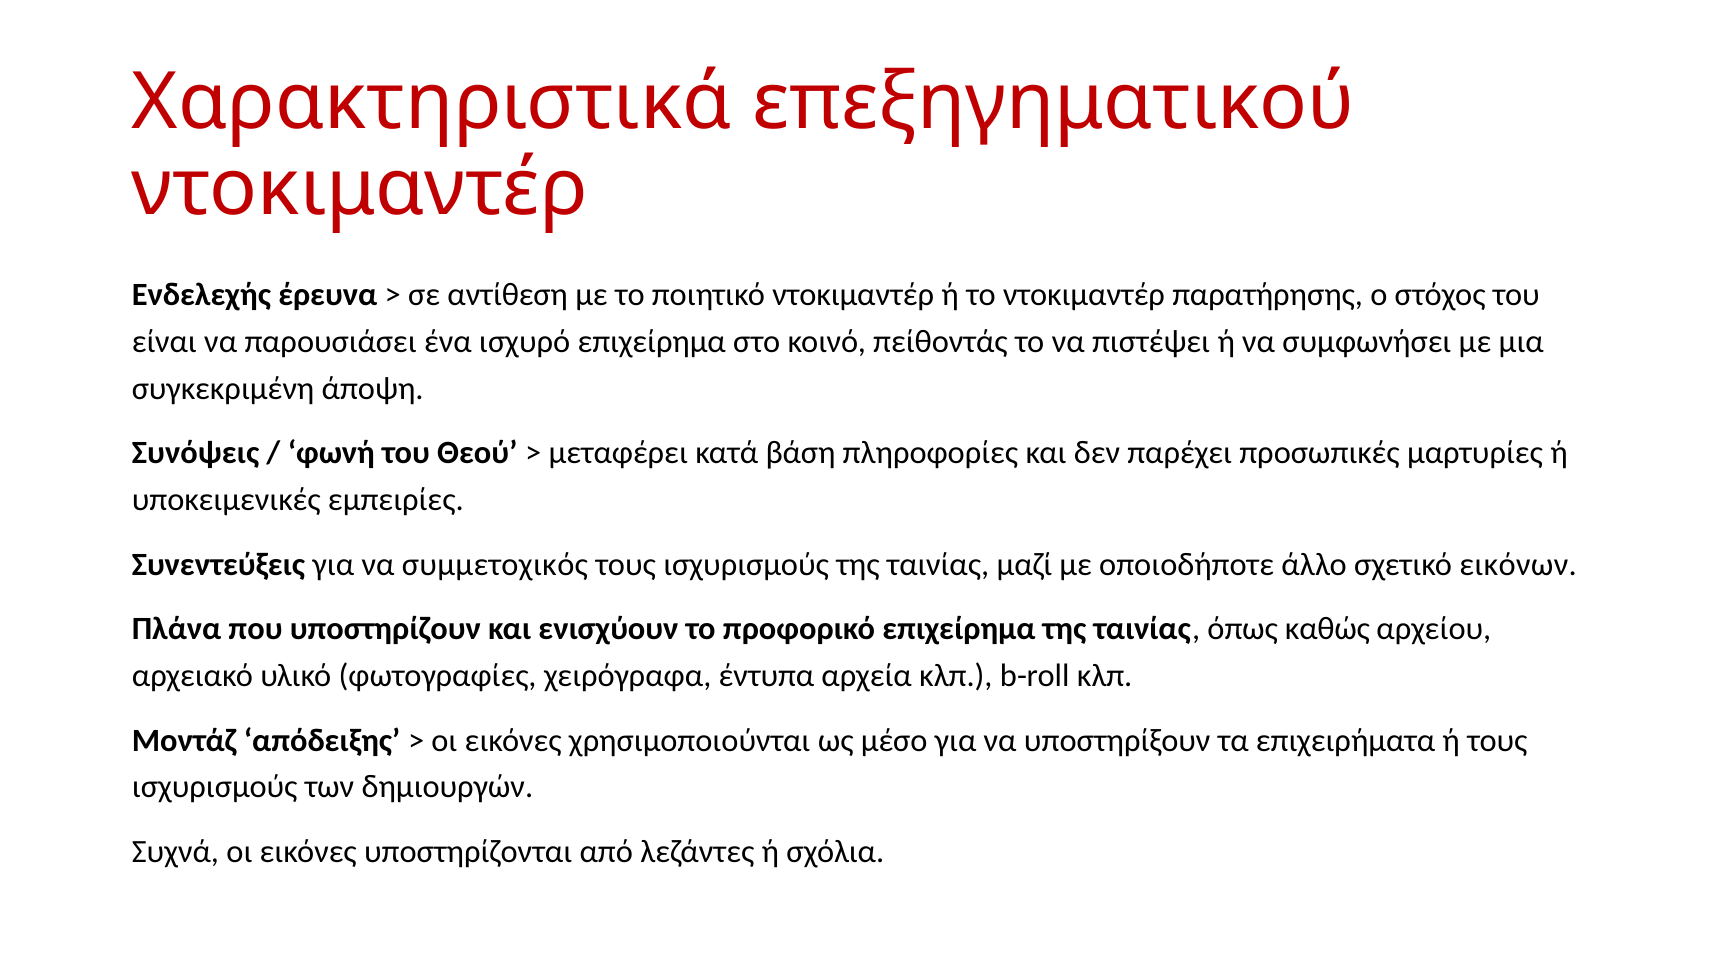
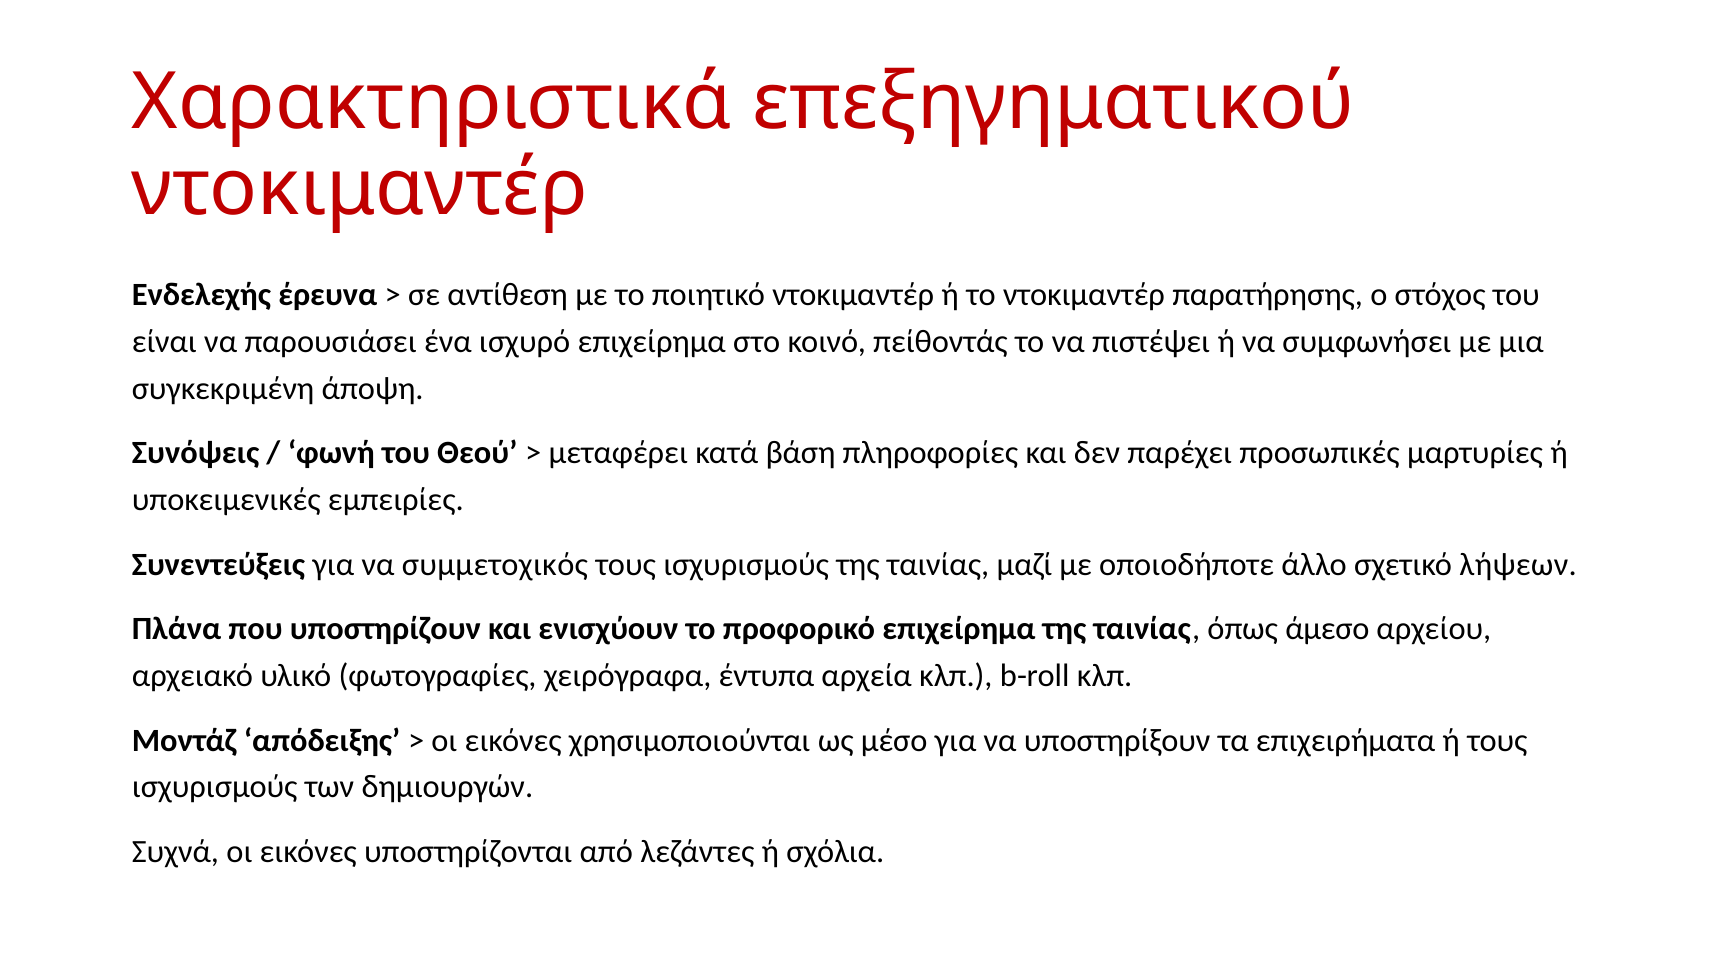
εικόνων: εικόνων -> λήψεων (1518, 565)
καθώς: καθώς -> άμεσο (1327, 629)
